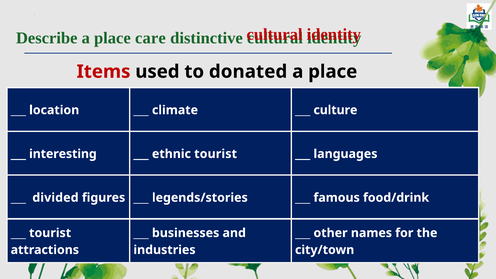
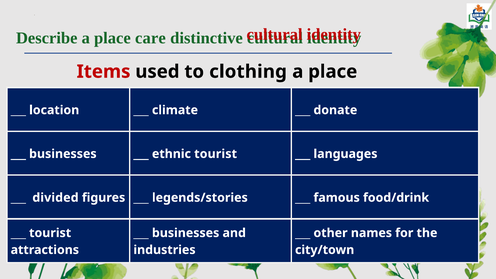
donated: donated -> clothing (248, 72)
culture: culture -> donate (335, 110)
interesting: interesting -> businesses (63, 154)
